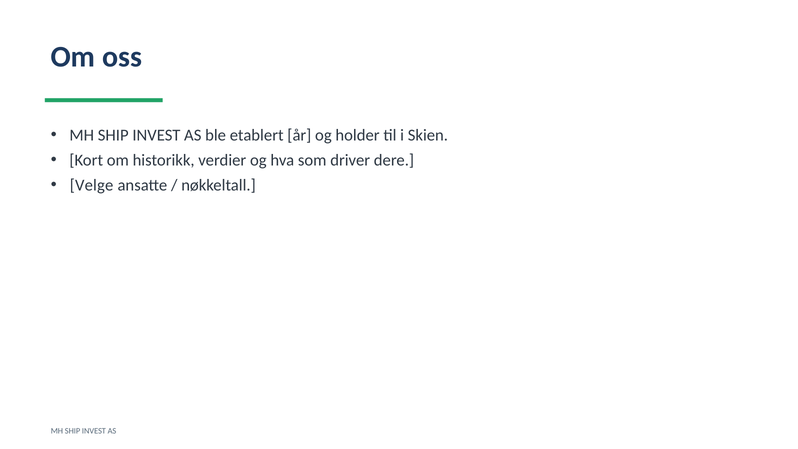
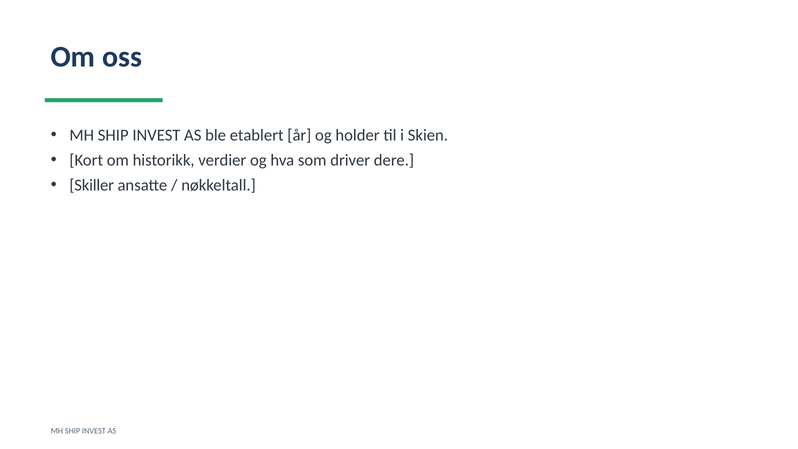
Velge: Velge -> Skiller (92, 185)
